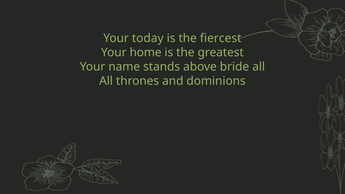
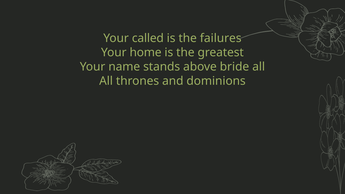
today: today -> called (148, 38)
fiercest: fiercest -> failures (221, 38)
